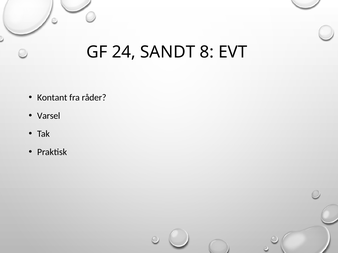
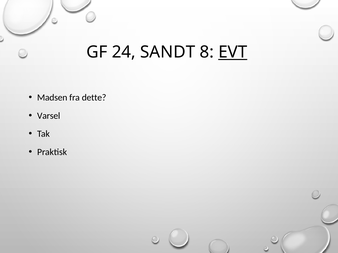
EVT underline: none -> present (233, 52)
Kontant: Kontant -> Madsen (52, 98)
råder: råder -> dette (94, 98)
